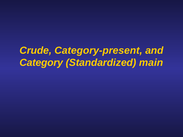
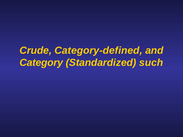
Category-present: Category-present -> Category-defined (98, 50)
main: main -> such (151, 63)
